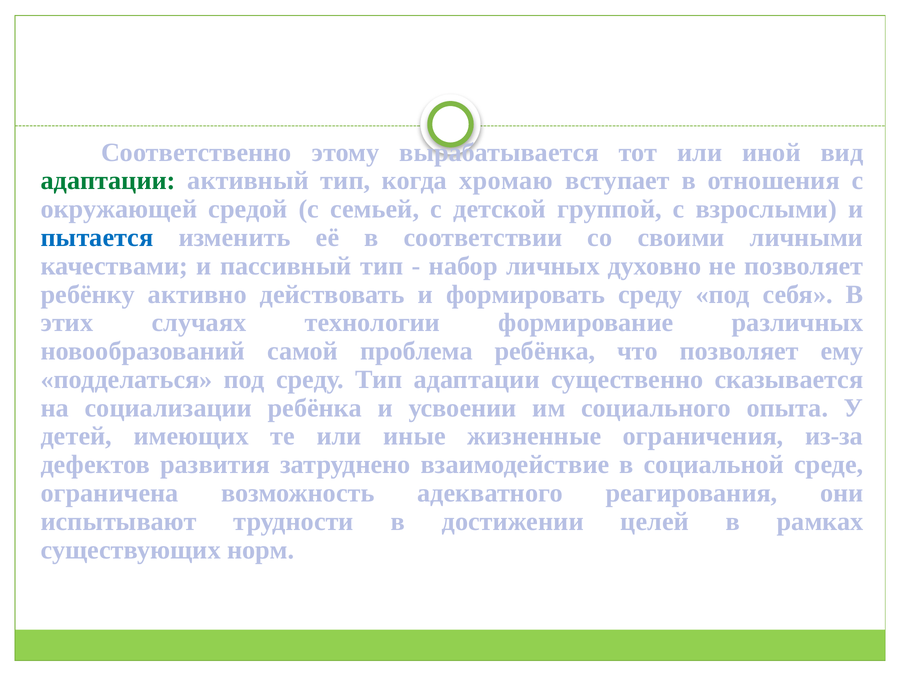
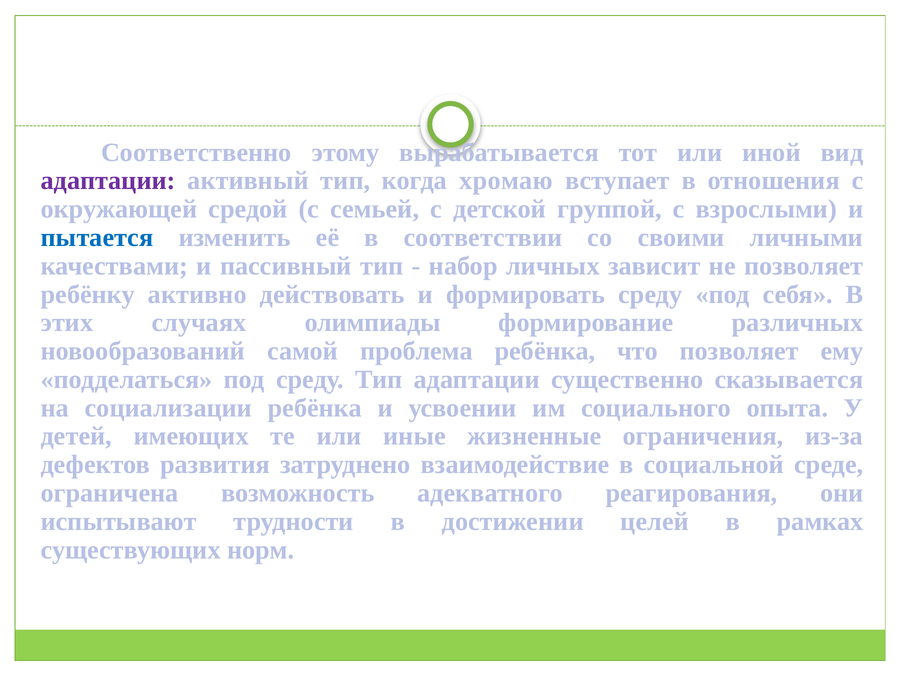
адаптации colour: green -> purple (108, 181)
духовно: духовно -> зависит (654, 266)
технологии: технологии -> олимпиады (373, 323)
